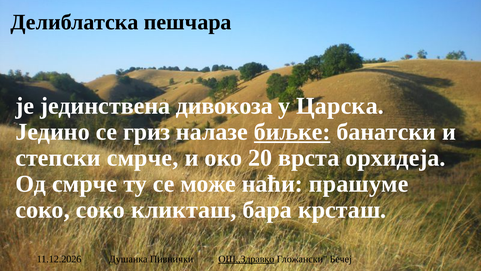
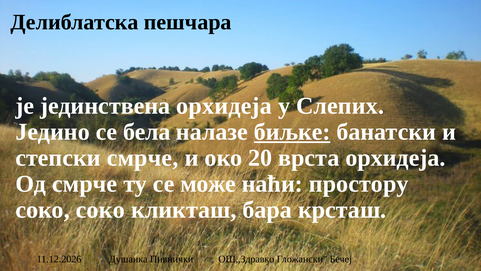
јединствена дивокоза: дивокоза -> орхидеја (224, 106)
Царска: Царска -> Слепих (340, 106)
гриз: гриз -> бела (147, 132)
прашуме: прашуме -> простору (359, 184)
ОШ,,Здравко underline: present -> none (246, 259)
